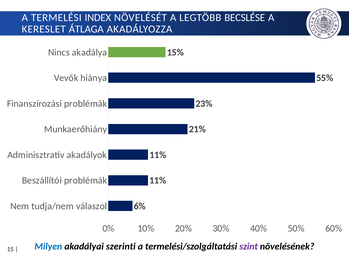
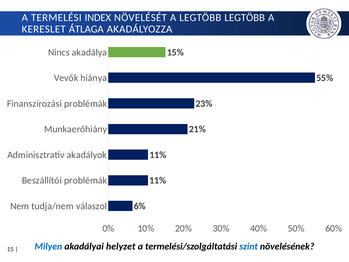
LEGTÖBB BECSLÉSE: BECSLÉSE -> LEGTÖBB (245, 18)
szerinti: szerinti -> helyzet (121, 246)
szint colour: purple -> blue (249, 246)
